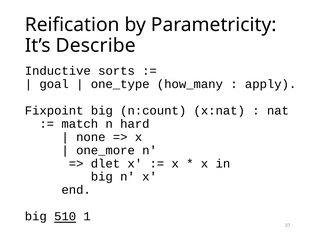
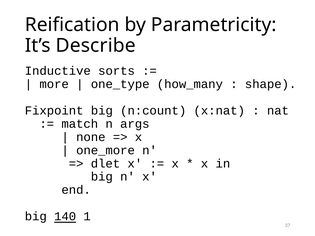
goal: goal -> more (54, 84)
apply: apply -> shape (271, 84)
hard: hard -> args (135, 124)
510: 510 -> 140 (65, 217)
